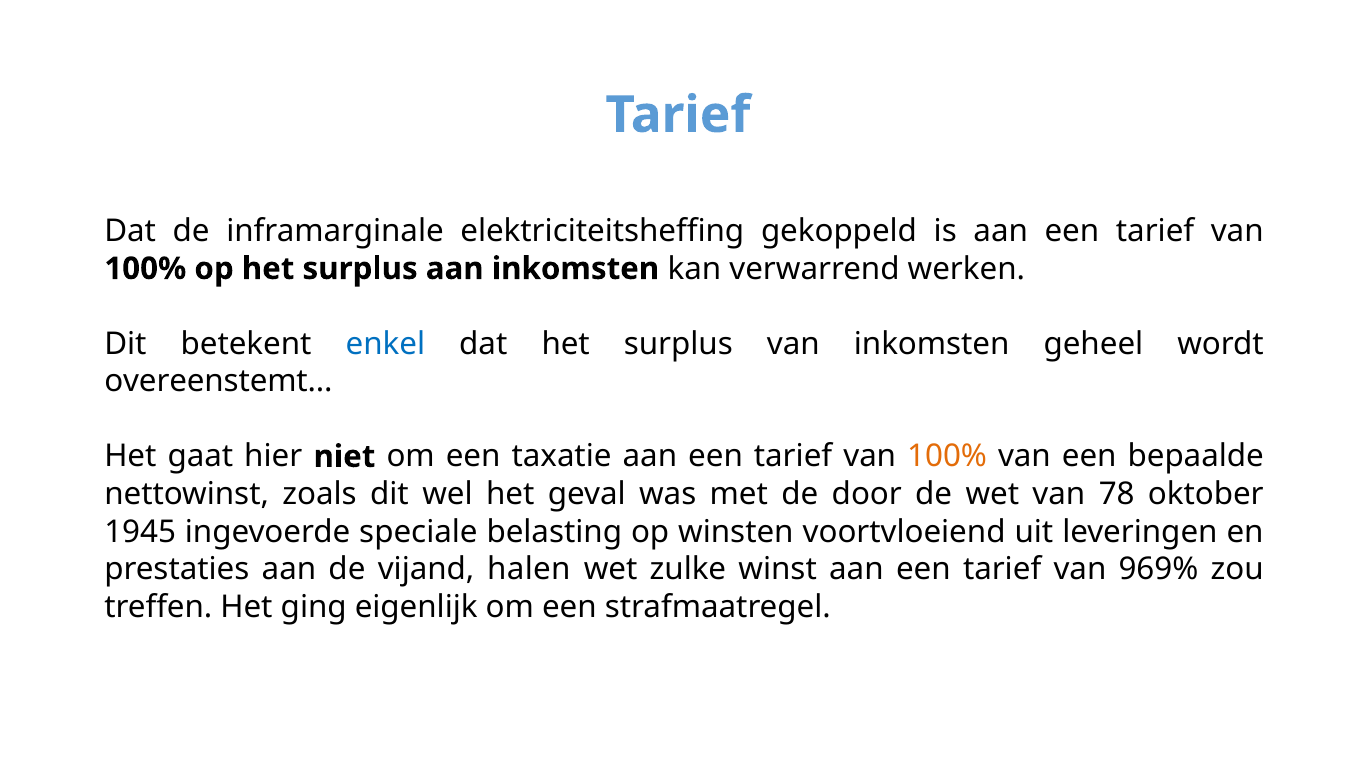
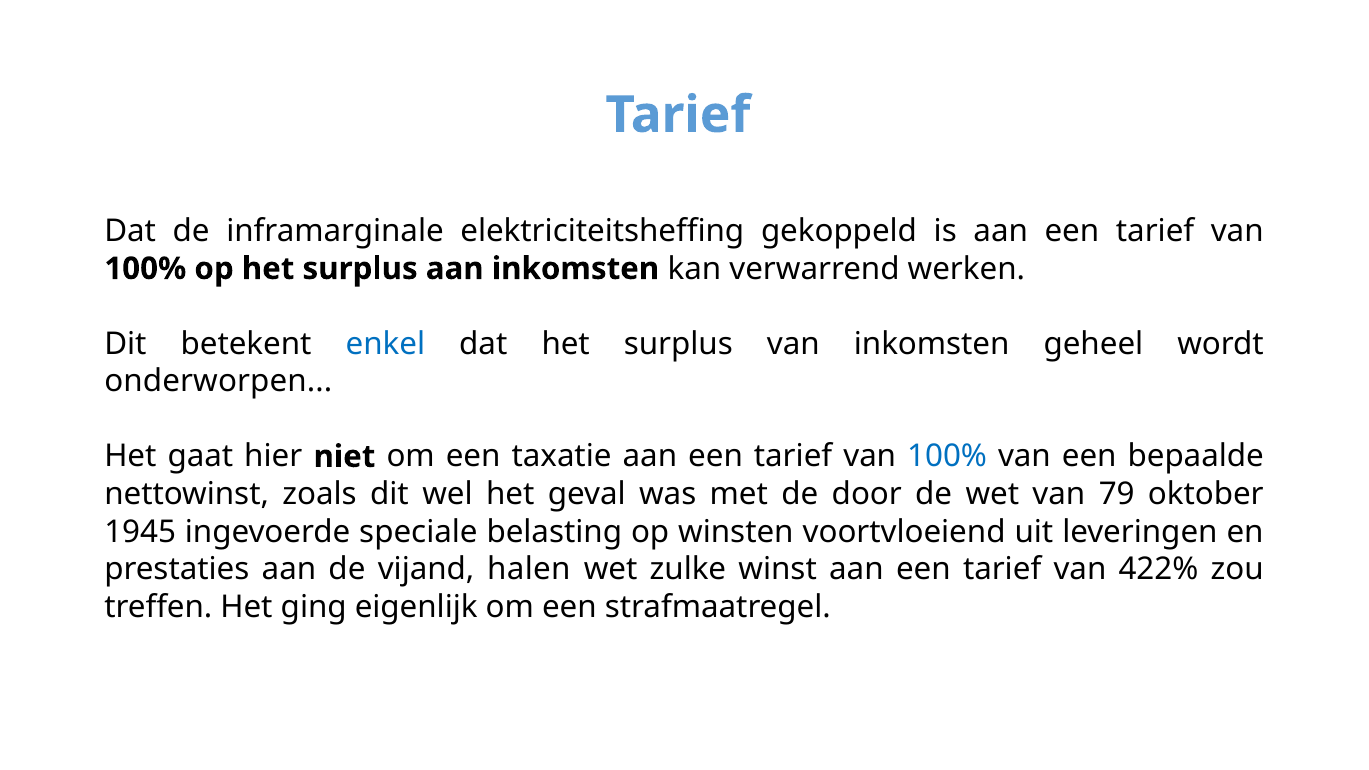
overeenstemt: overeenstemt -> onderworpen (218, 381)
100% colour: orange -> blue (947, 457)
78: 78 -> 79 (1117, 494)
969%: 969% -> 422% (1158, 569)
